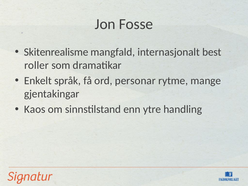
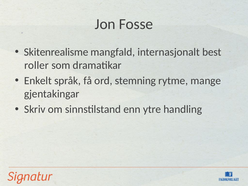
personar: personar -> stemning (135, 81)
Kaos: Kaos -> Skriv (35, 109)
